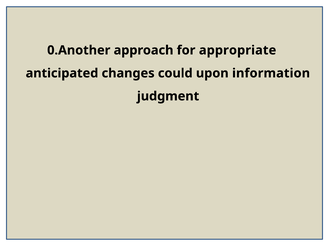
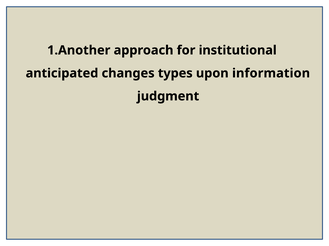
0.Another: 0.Another -> 1.Another (79, 50)
appropriate: appropriate -> institutional (238, 50)
could: could -> types (175, 73)
